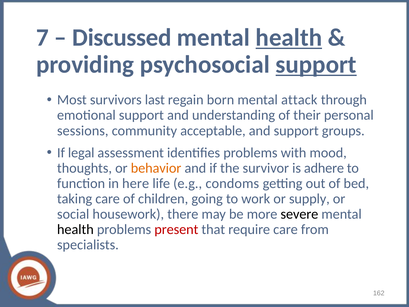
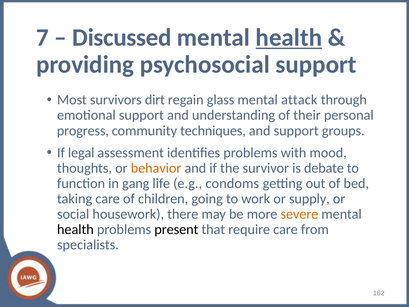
support underline: present -> none (316, 65)
last: last -> dirt (155, 100)
born: born -> glass (221, 100)
sessions: sessions -> progress (83, 131)
acceptable: acceptable -> techniques (213, 131)
adhere: adhere -> debate (324, 168)
here: here -> gang (136, 183)
severe colour: black -> orange (299, 214)
present colour: red -> black (176, 229)
